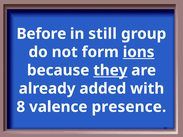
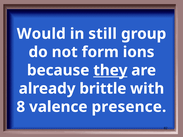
Before: Before -> Would (41, 34)
ions underline: present -> none (139, 52)
added: added -> brittle (103, 89)
